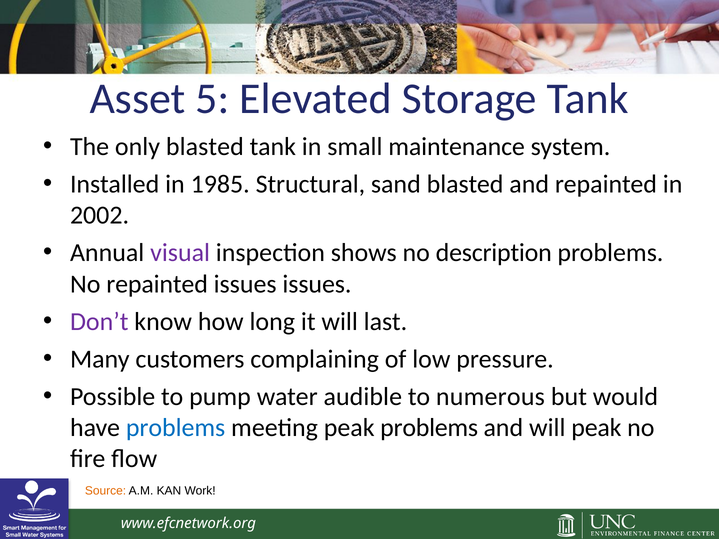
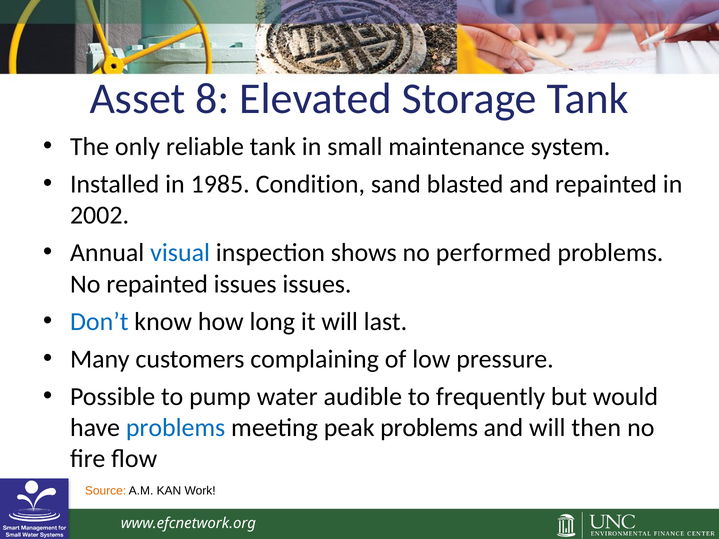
5: 5 -> 8 (212, 99)
only blasted: blasted -> reliable (205, 147)
Structural: Structural -> Condition (310, 184)
visual colour: purple -> blue (180, 253)
description: description -> performed (494, 253)
Don’t colour: purple -> blue (99, 322)
numerous: numerous -> frequently (491, 397)
will peak: peak -> then (596, 428)
